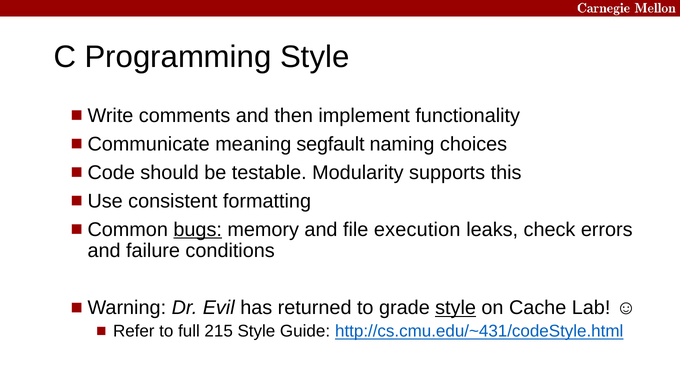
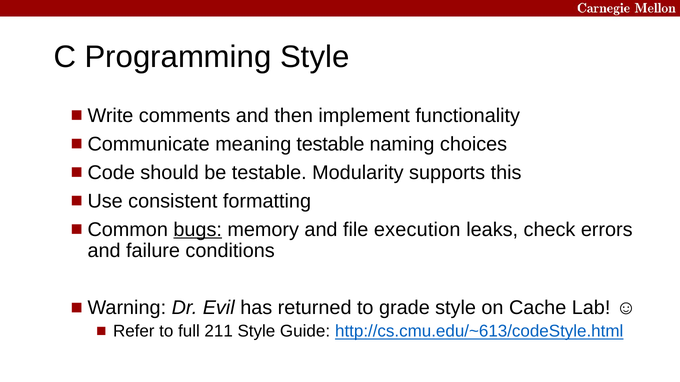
meaning segfault: segfault -> testable (331, 144)
style underline: present -> none (456, 308)
215: 215 -> 211 (219, 332)
http://cs.cmu.edu/~431/codeStyle.html: http://cs.cmu.edu/~431/codeStyle.html -> http://cs.cmu.edu/~613/codeStyle.html (479, 332)
